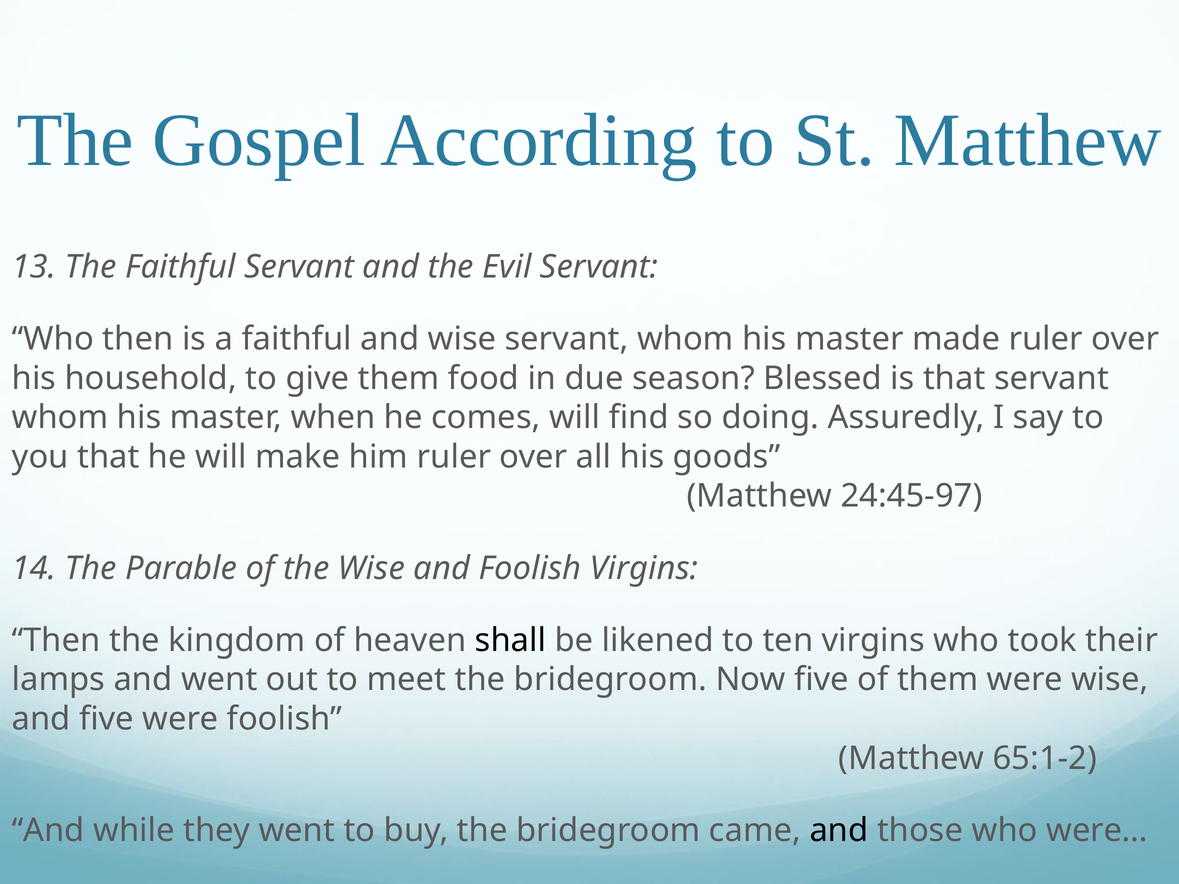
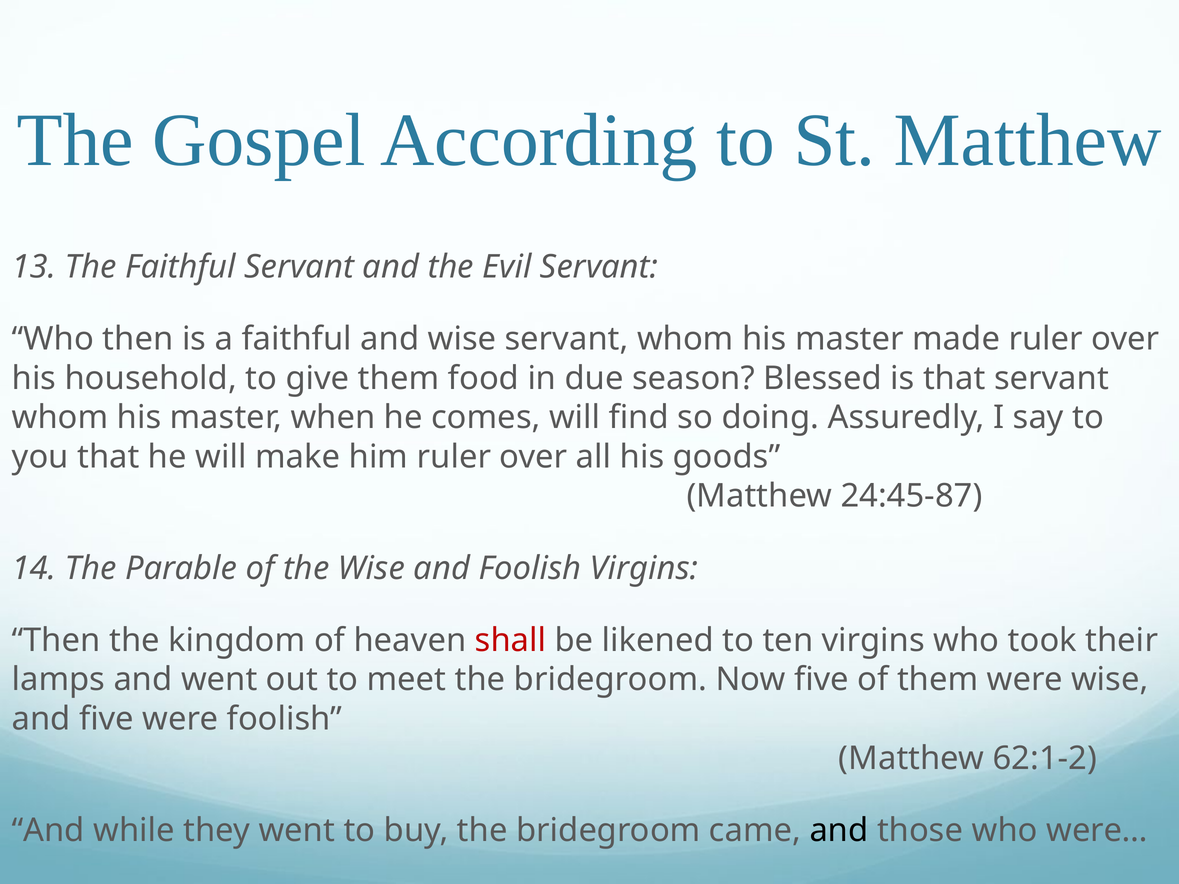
24:45-97: 24:45-97 -> 24:45-87 (912, 496)
shall colour: black -> red (511, 640)
65:1-2: 65:1-2 -> 62:1-2 (1045, 758)
